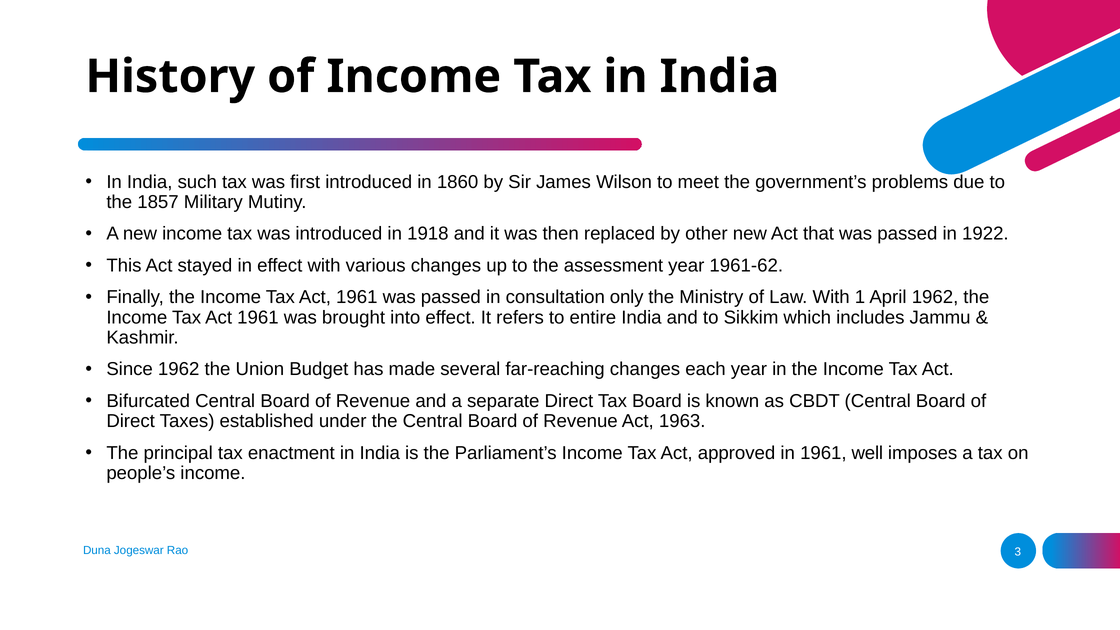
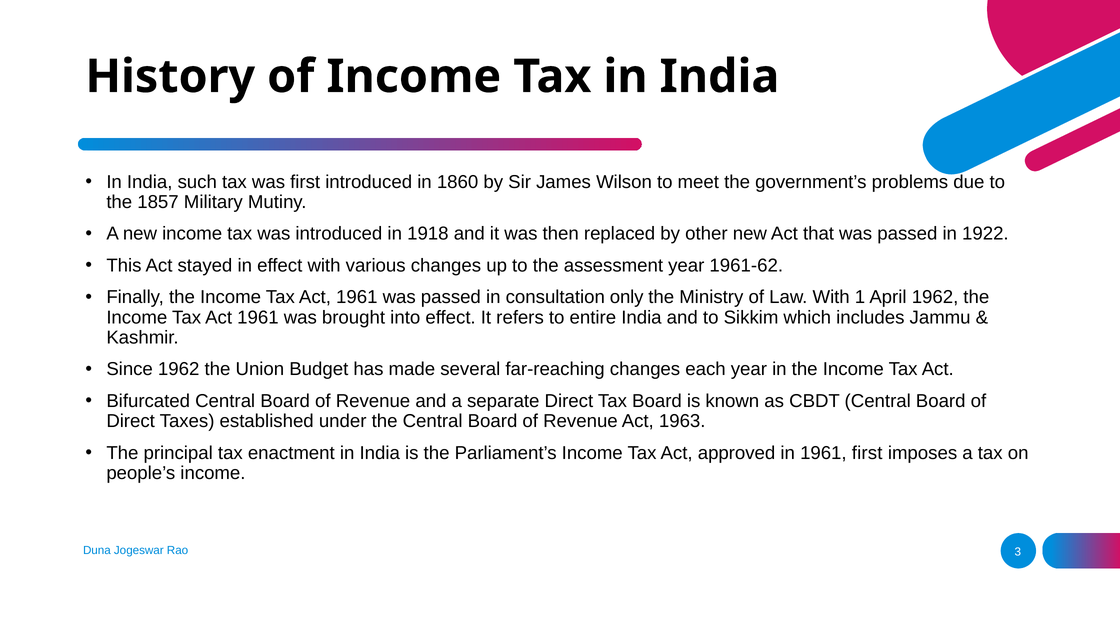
1961 well: well -> first (867, 453)
